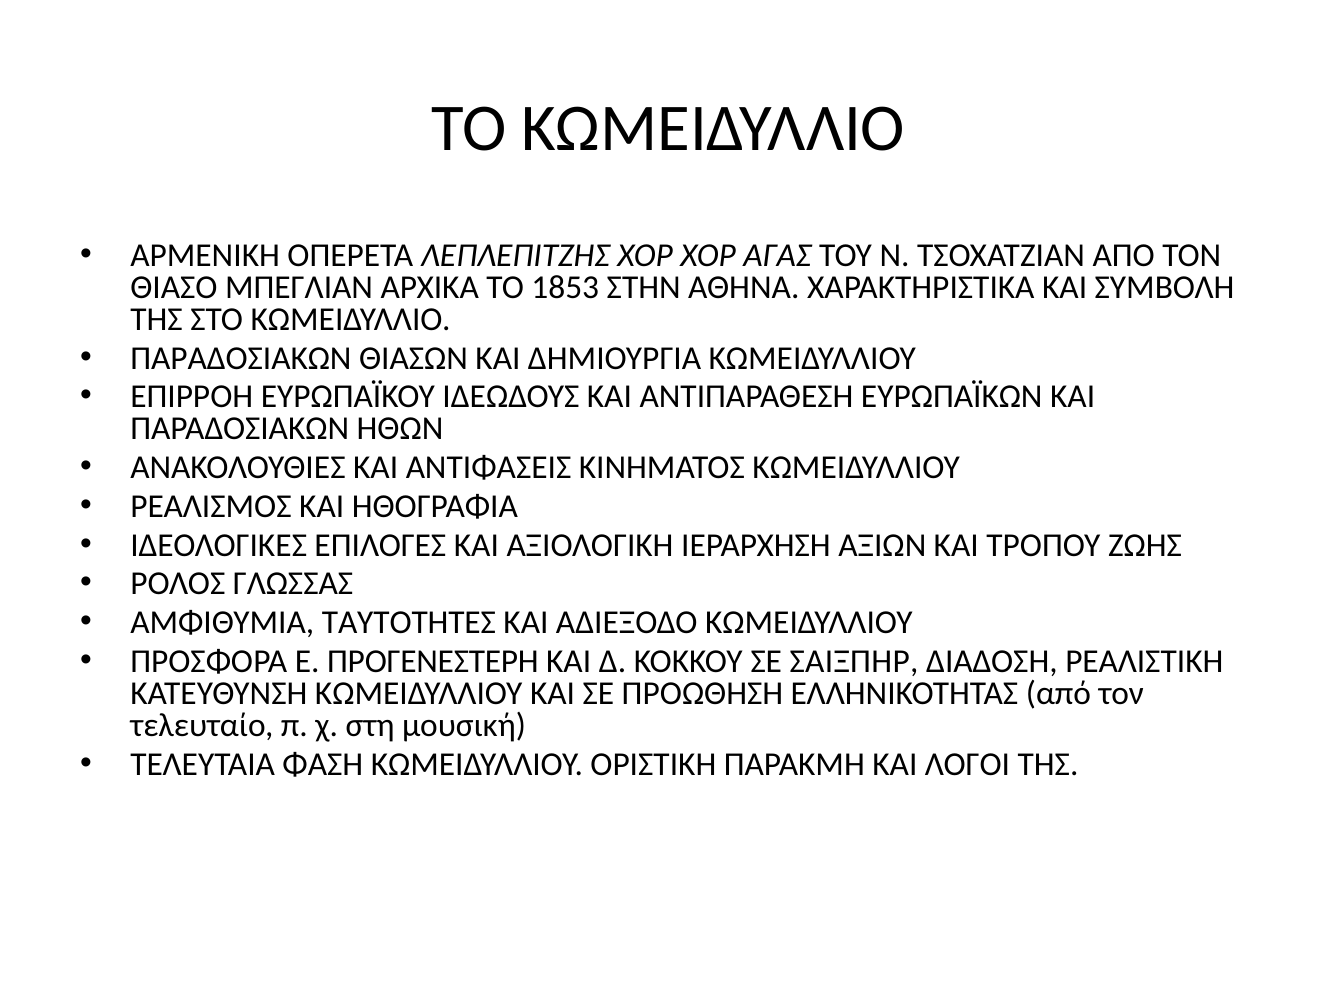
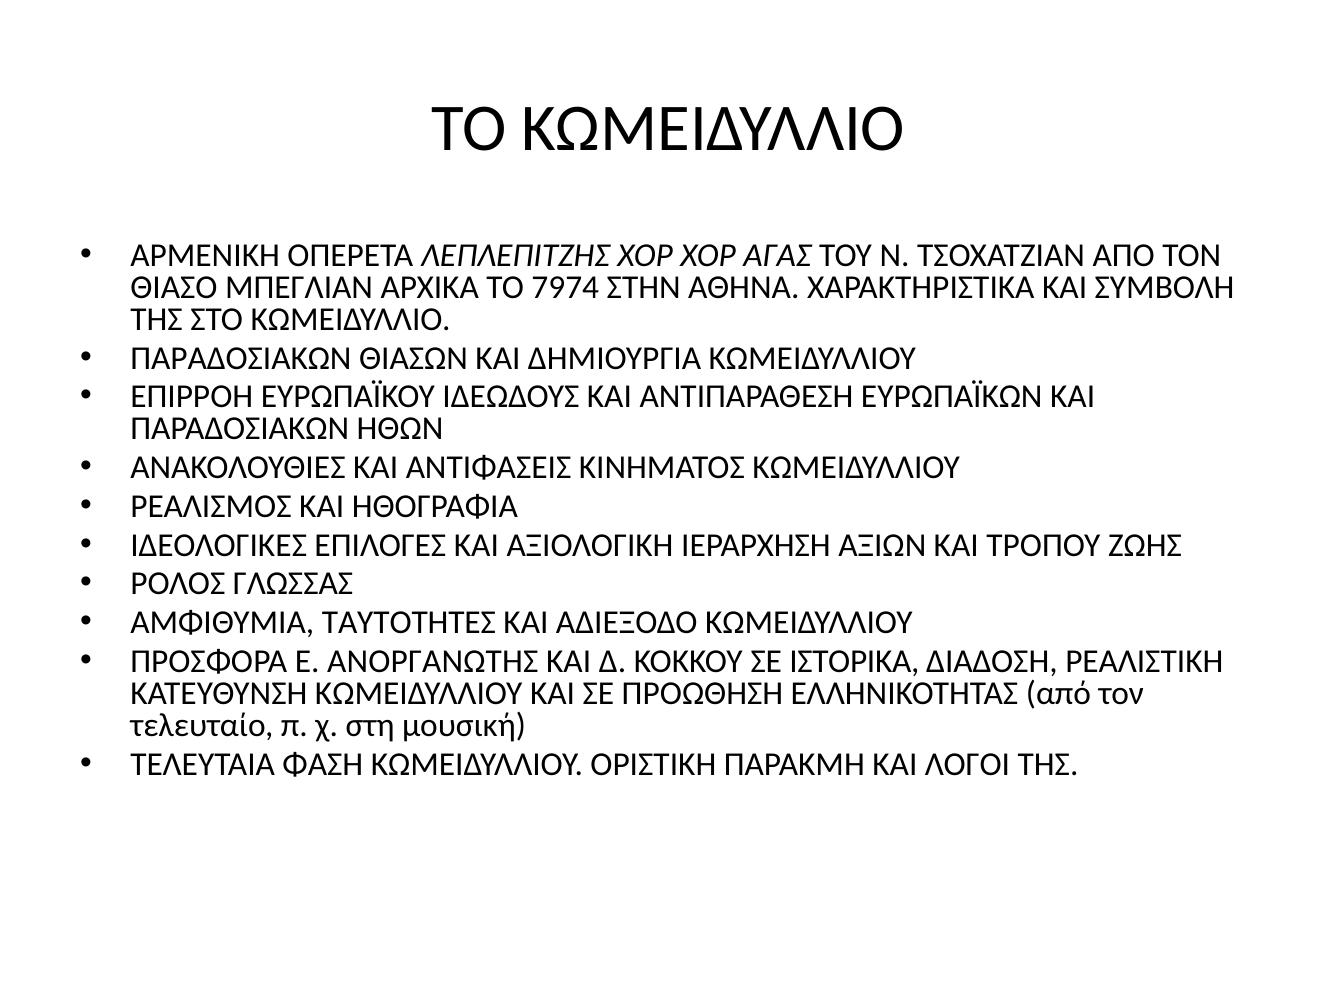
1853: 1853 -> 7974 (565, 287)
ΠΡΟΓΕΝΕΣΤΕΡΗ: ΠΡΟΓΕΝΕΣΤΕΡΗ -> ΑΝΟΡΓΑΝΩΤΗΣ (433, 662)
ΣΑΙΞΠΗΡ: ΣΑΙΞΠΗΡ -> ΙΣΤΟΡΙΚΑ (854, 662)
